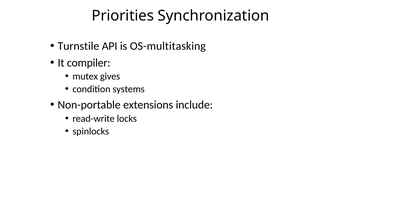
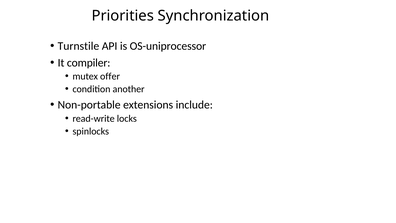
OS-multitasking: OS-multitasking -> OS-uniprocessor (168, 46)
gives: gives -> offer (110, 76)
systems: systems -> another (129, 89)
